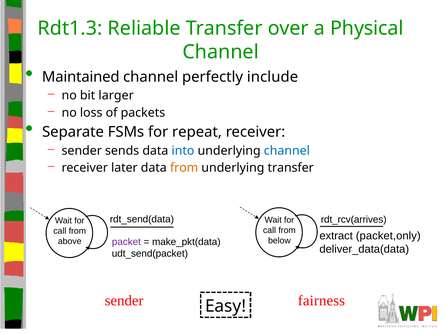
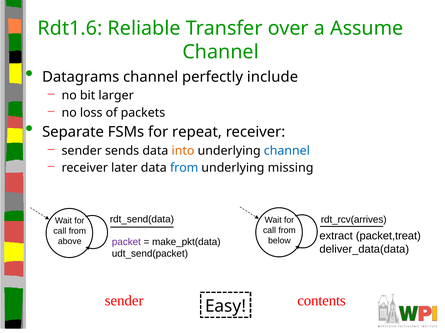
Rdt1.3: Rdt1.3 -> Rdt1.6 (70, 28)
Physical: Physical -> Assume (367, 28)
Maintained: Maintained -> Datagrams (81, 77)
into colour: blue -> orange (183, 151)
from colour: orange -> blue (184, 168)
underlying transfer: transfer -> missing (291, 168)
packet,only: packet,only -> packet,treat (388, 236)
fairness: fairness -> contents (322, 301)
